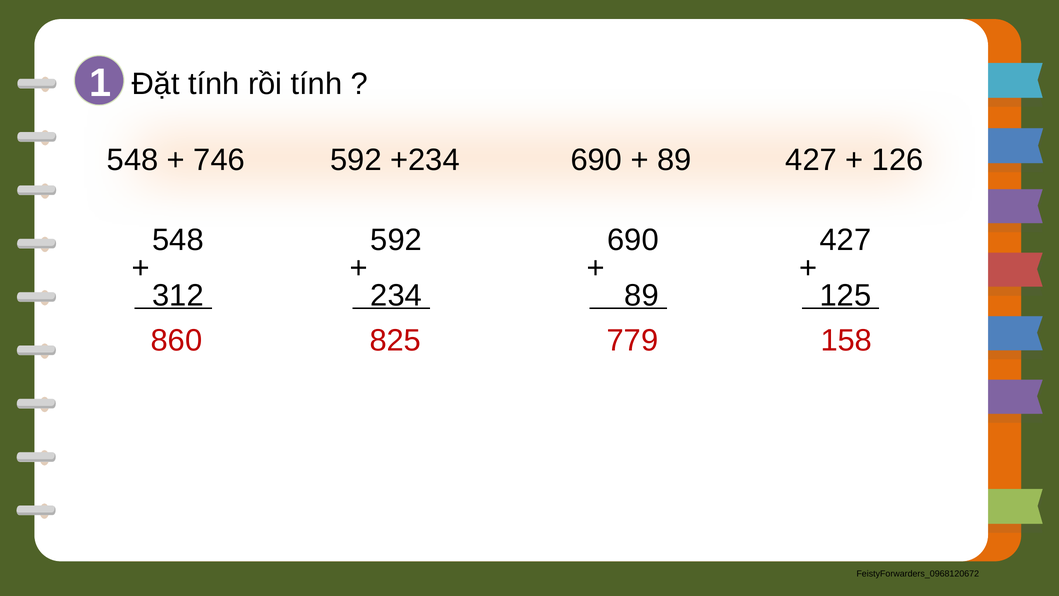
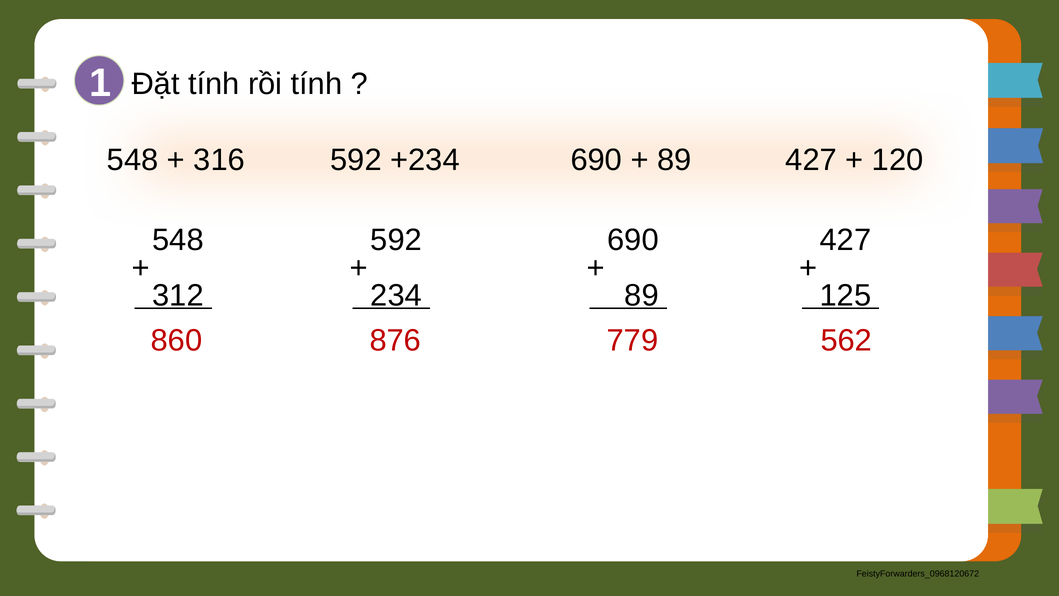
746: 746 -> 316 (219, 160)
126: 126 -> 120 (898, 160)
825: 825 -> 876 (395, 340)
158: 158 -> 562 (846, 340)
